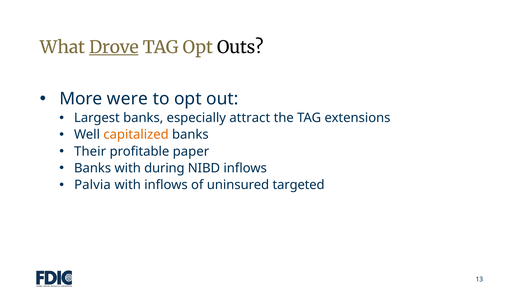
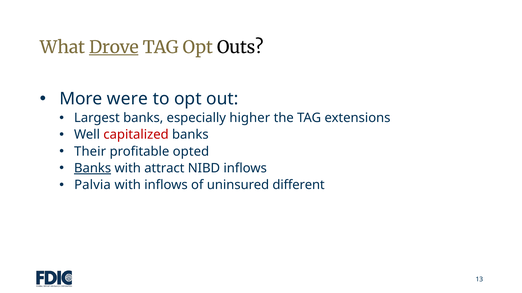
attract: attract -> higher (250, 118)
capitalized colour: orange -> red (136, 135)
paper: paper -> opted (191, 152)
Banks underline: none -> present (93, 169)
during: during -> attract (164, 169)
targeted: targeted -> different (299, 185)
